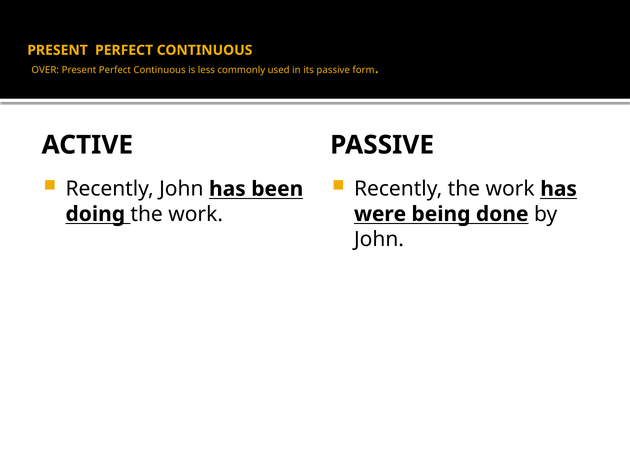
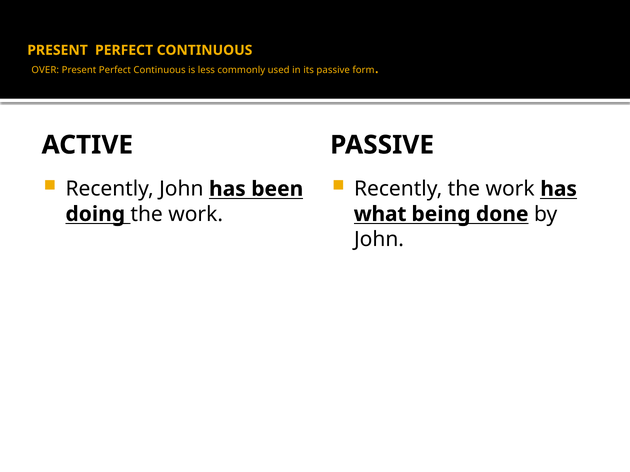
were: were -> what (380, 214)
